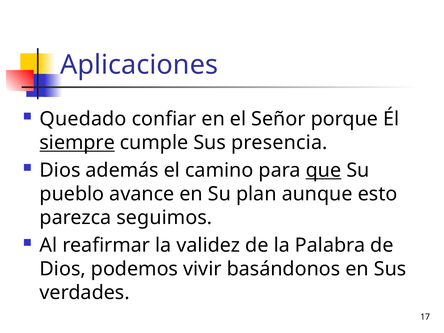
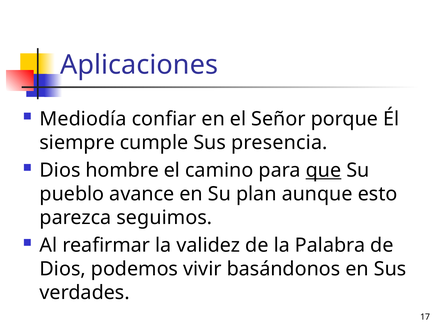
Quedado: Quedado -> Mediodía (83, 119)
siempre underline: present -> none (77, 143)
además: además -> hombre (122, 170)
